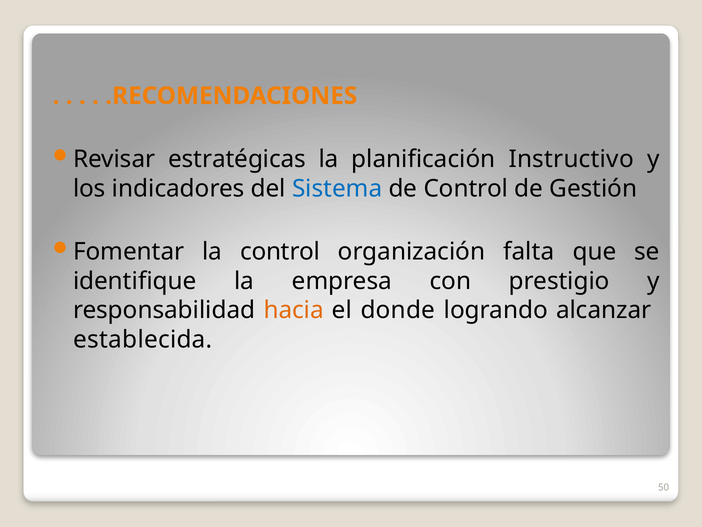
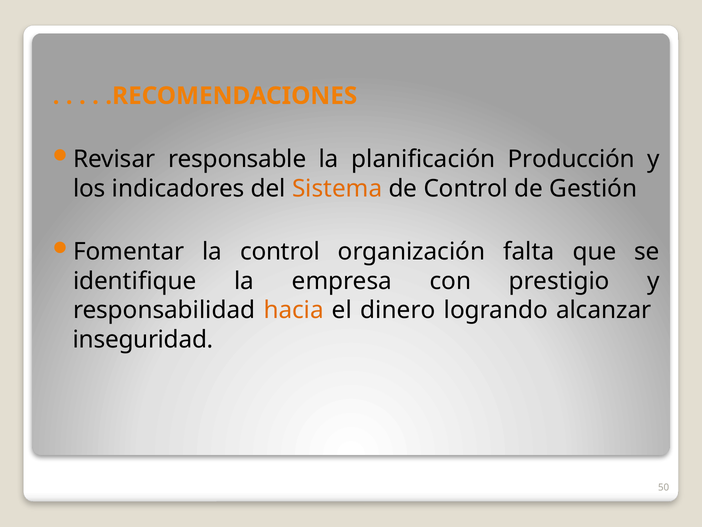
estratégicas: estratégicas -> responsable (237, 159)
Instructivo: Instructivo -> Producción (571, 159)
Sistema colour: blue -> orange (337, 188)
donde: donde -> dinero (398, 310)
establecida: establecida -> inseguridad (143, 339)
